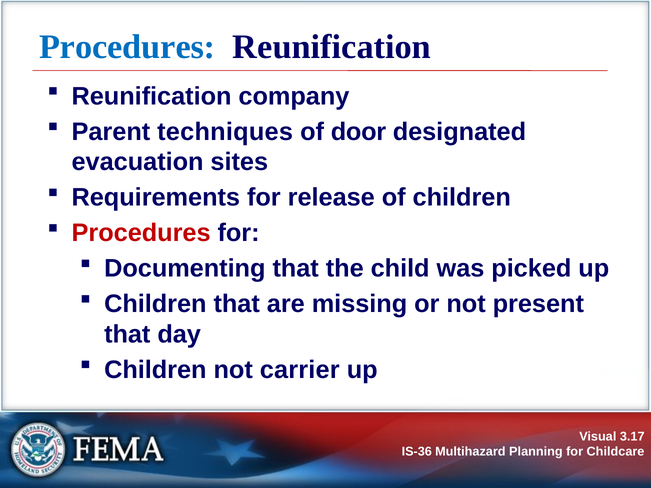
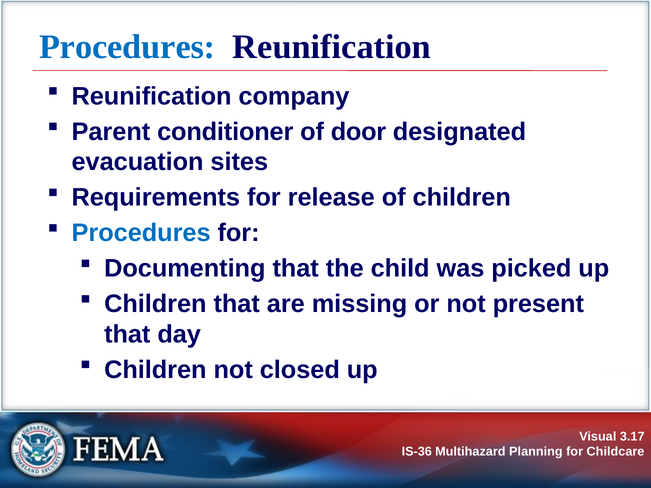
techniques: techniques -> conditioner (225, 132)
Procedures colour: red -> blue (141, 233)
carrier: carrier -> closed (300, 370)
